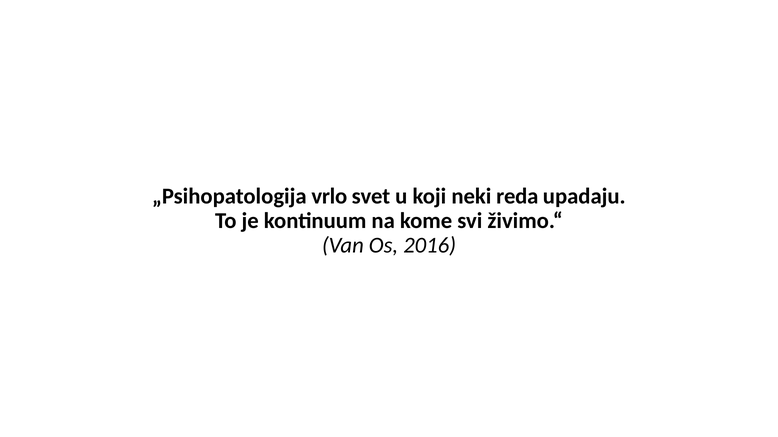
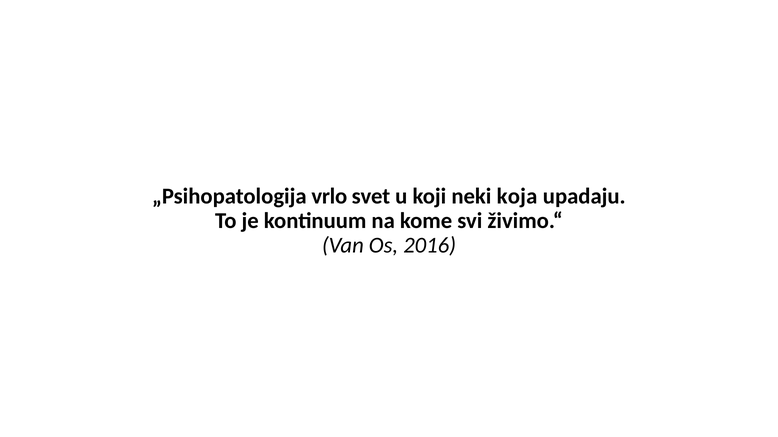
reda: reda -> koja (517, 197)
